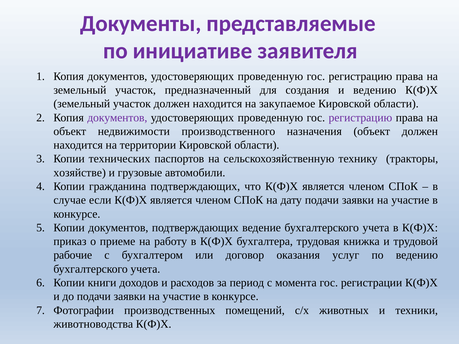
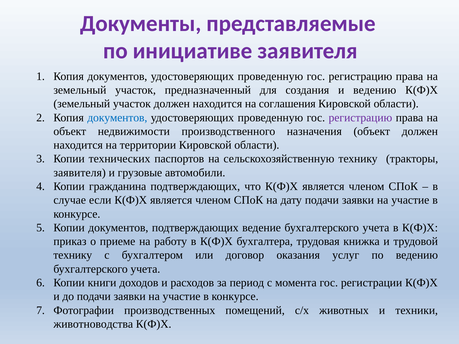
закупаемое: закупаемое -> соглашения (287, 104)
документов colour: purple -> blue (117, 118)
хозяйстве: хозяйстве -> заявителя (80, 173)
рабочие: рабочие -> технику (73, 255)
